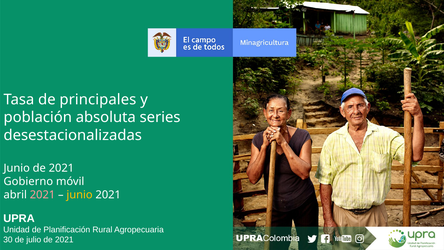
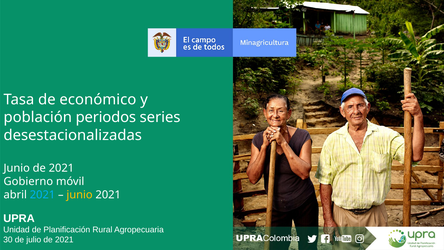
principales: principales -> económico (98, 99)
absoluta: absoluta -> periodos (106, 117)
2021 colour: pink -> light blue (43, 195)
